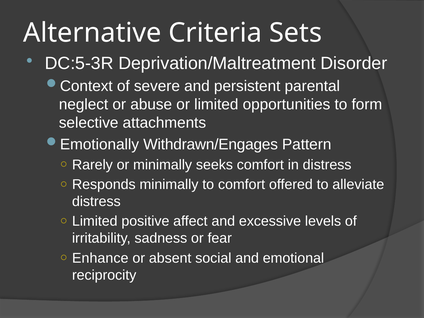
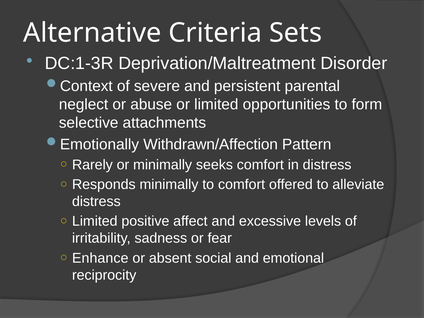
DC:5-3R: DC:5-3R -> DC:1-3R (79, 63)
Withdrawn/Engages: Withdrawn/Engages -> Withdrawn/Affection (211, 144)
